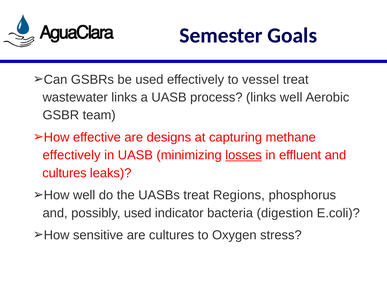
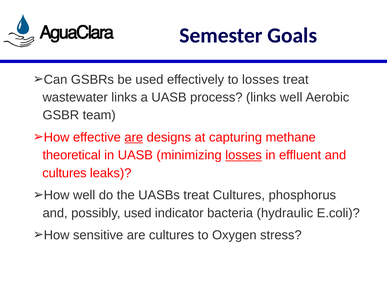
to vessel: vessel -> losses (261, 79)
are underline: none -> present (134, 137)
effectively: effectively -> theoretical (72, 155)
treat Regions: Regions -> Cultures (239, 195)
digestion: digestion -> hydraulic (285, 212)
